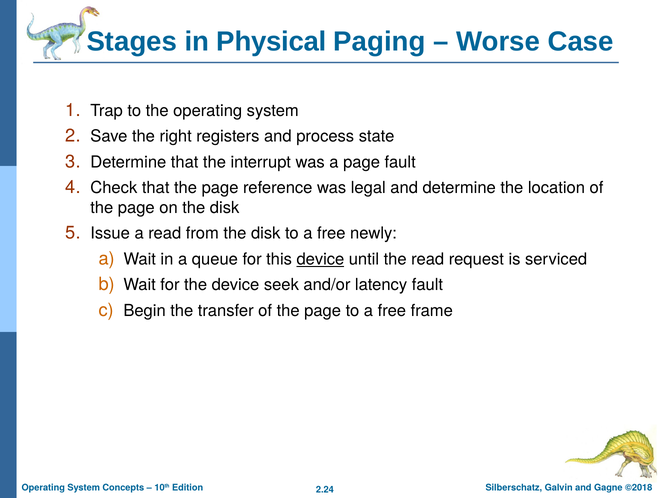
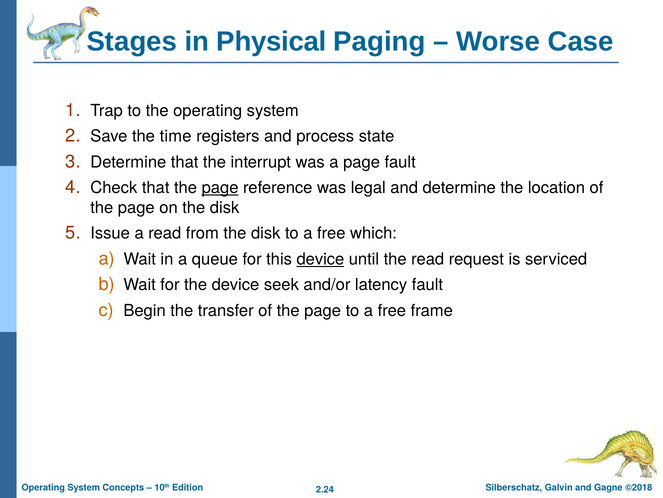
right: right -> time (176, 136)
page underline: none -> present (220, 188)
newly: newly -> which (374, 233)
